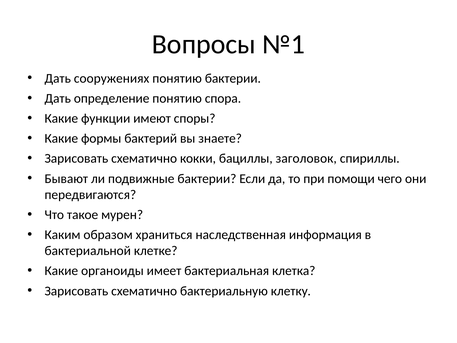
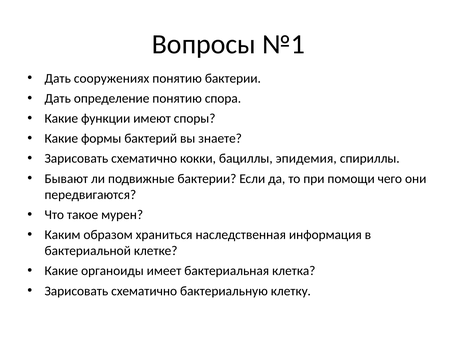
заголовок: заголовок -> эпидемия (306, 158)
